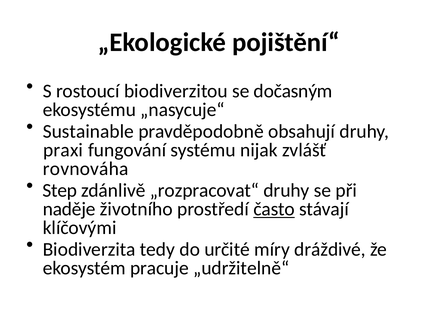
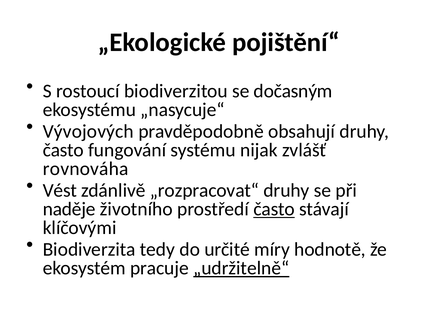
Sustainable: Sustainable -> Vývojových (88, 132)
praxi: praxi -> často (63, 150)
Step: Step -> Vést (60, 191)
dráždivé: dráždivé -> hodnotě (330, 250)
„udržitelně“ underline: none -> present (241, 269)
